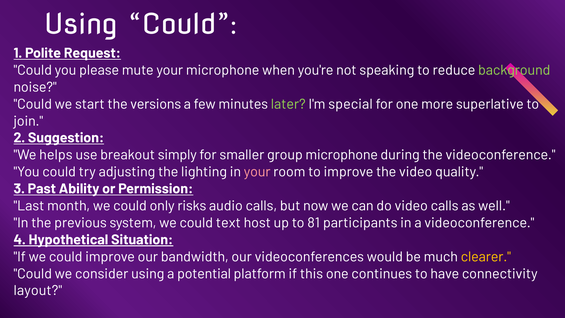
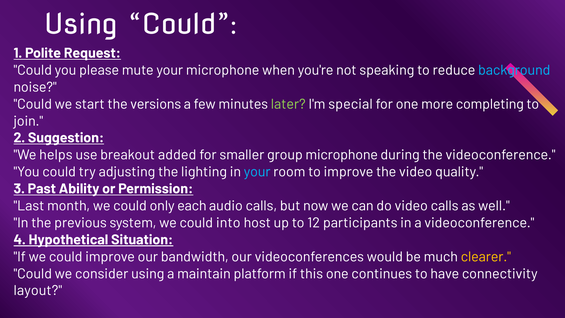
background colour: light green -> light blue (514, 70)
superlative: superlative -> completing (490, 104)
simply: simply -> added (177, 155)
your colour: pink -> light blue (257, 172)
risks: risks -> each (192, 206)
text: text -> into (228, 223)
81: 81 -> 12 (314, 223)
potential: potential -> maintain (204, 274)
